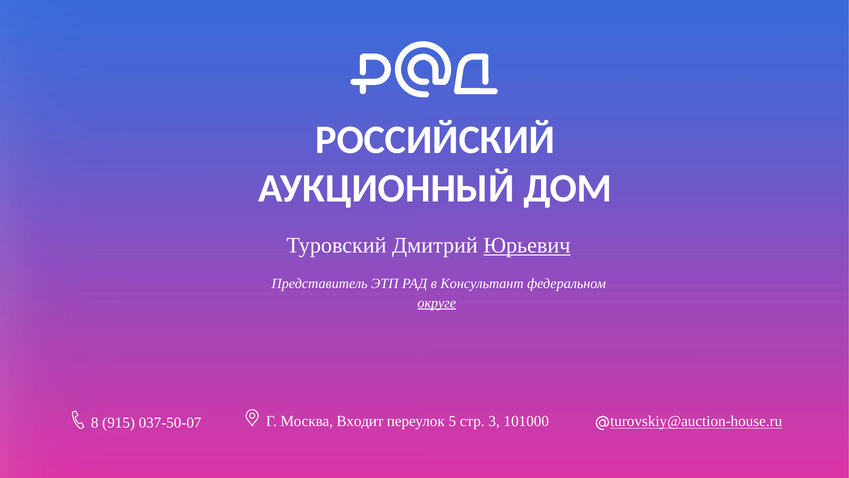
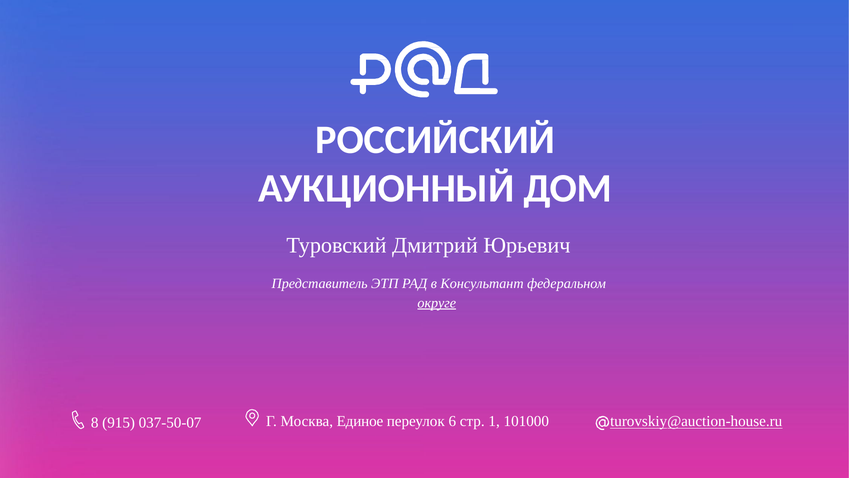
Юрьевич underline: present -> none (527, 245)
Входит: Входит -> Единое (360, 421)
5: 5 -> 6 (452, 421)
3: 3 -> 1 (494, 421)
